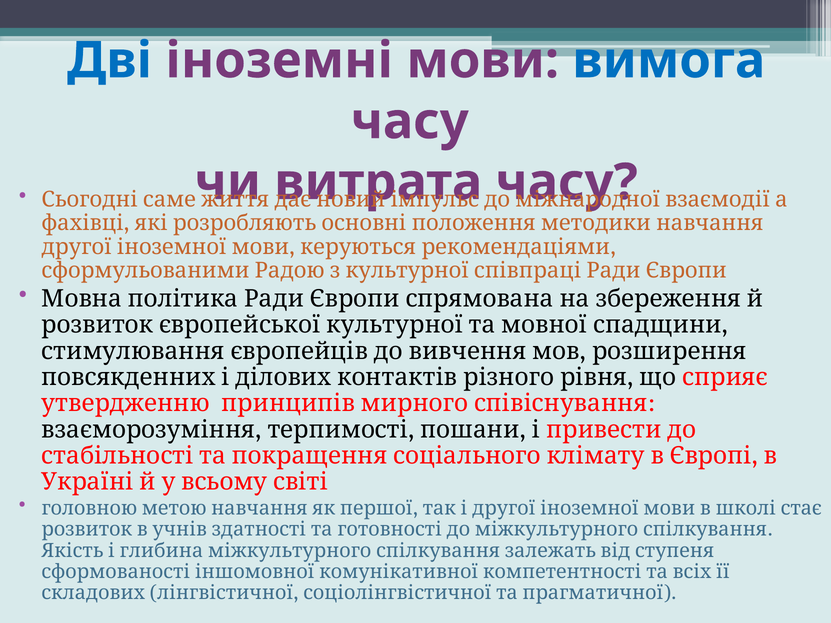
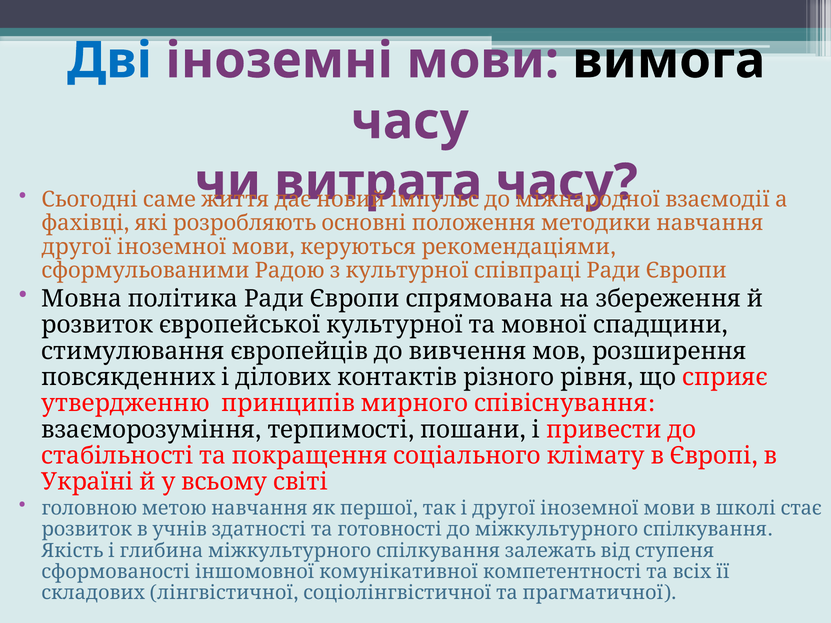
вимога colour: blue -> black (669, 61)
